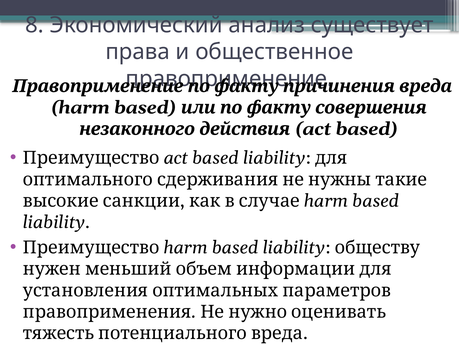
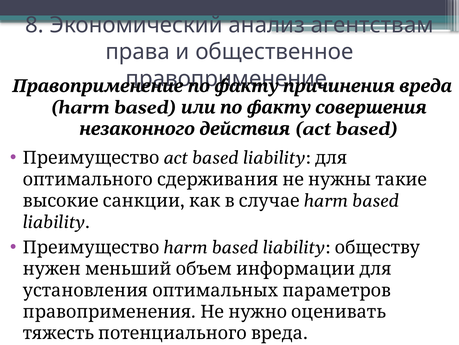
существует: существует -> агентствам (372, 25)
